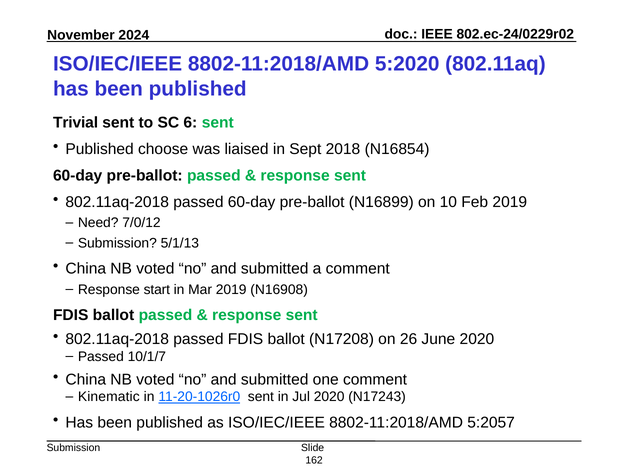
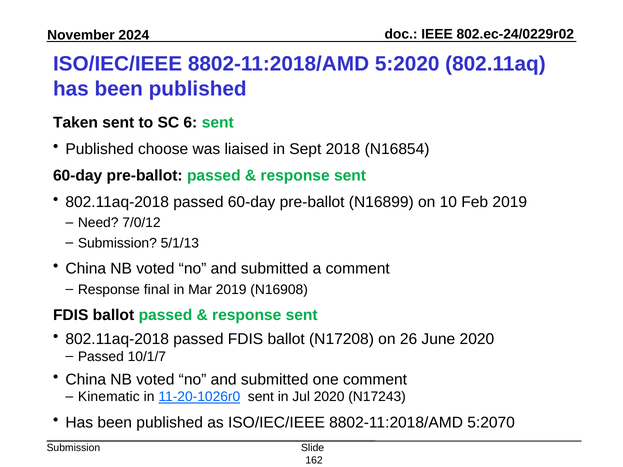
Trivial: Trivial -> Taken (75, 123)
start: start -> final (157, 290)
5:2057: 5:2057 -> 5:2070 (491, 423)
